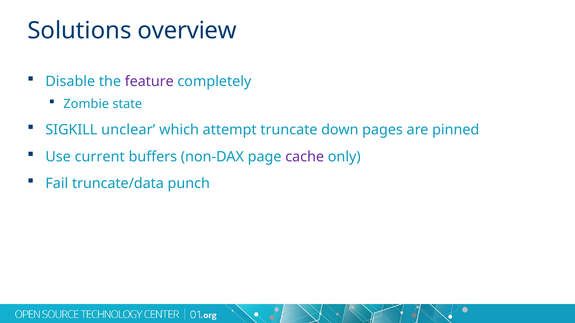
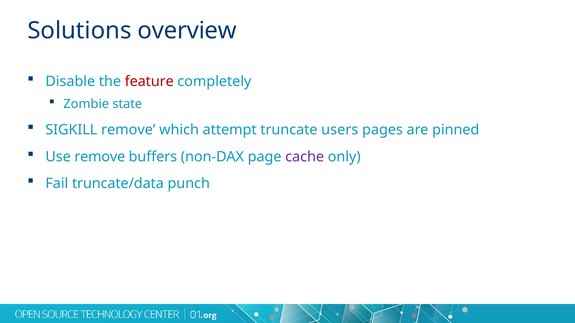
feature colour: purple -> red (149, 82)
SIGKILL unclear: unclear -> remove (128, 130)
down: down -> users (340, 130)
Use current: current -> remove (100, 157)
